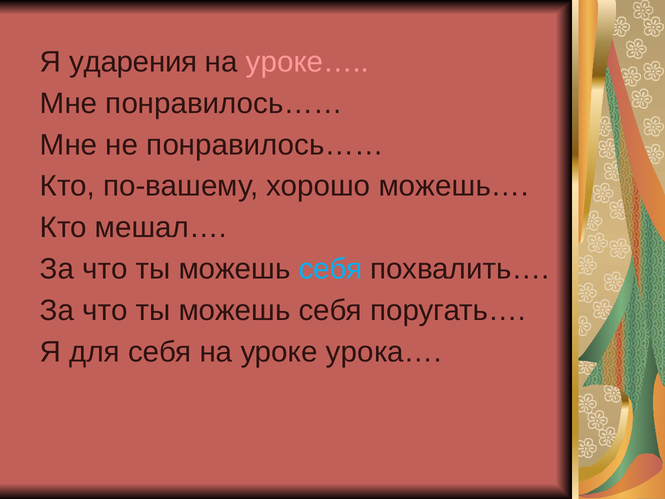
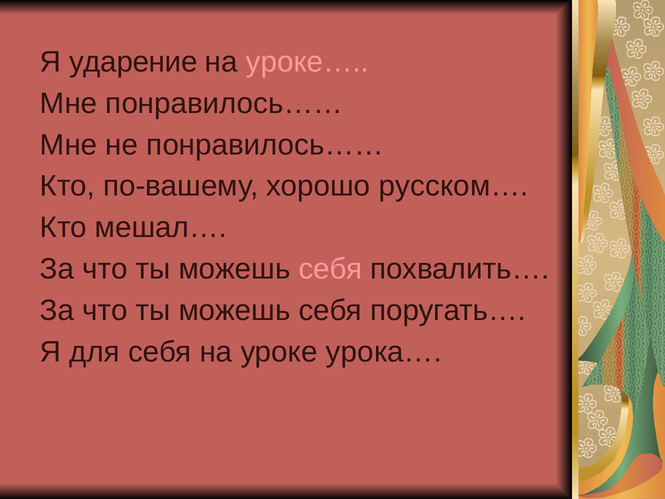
ударения: ударения -> ударение (133, 62)
можешь…: можешь… -> русском… (454, 186)
себя colour: light blue -> pink (330, 269)
